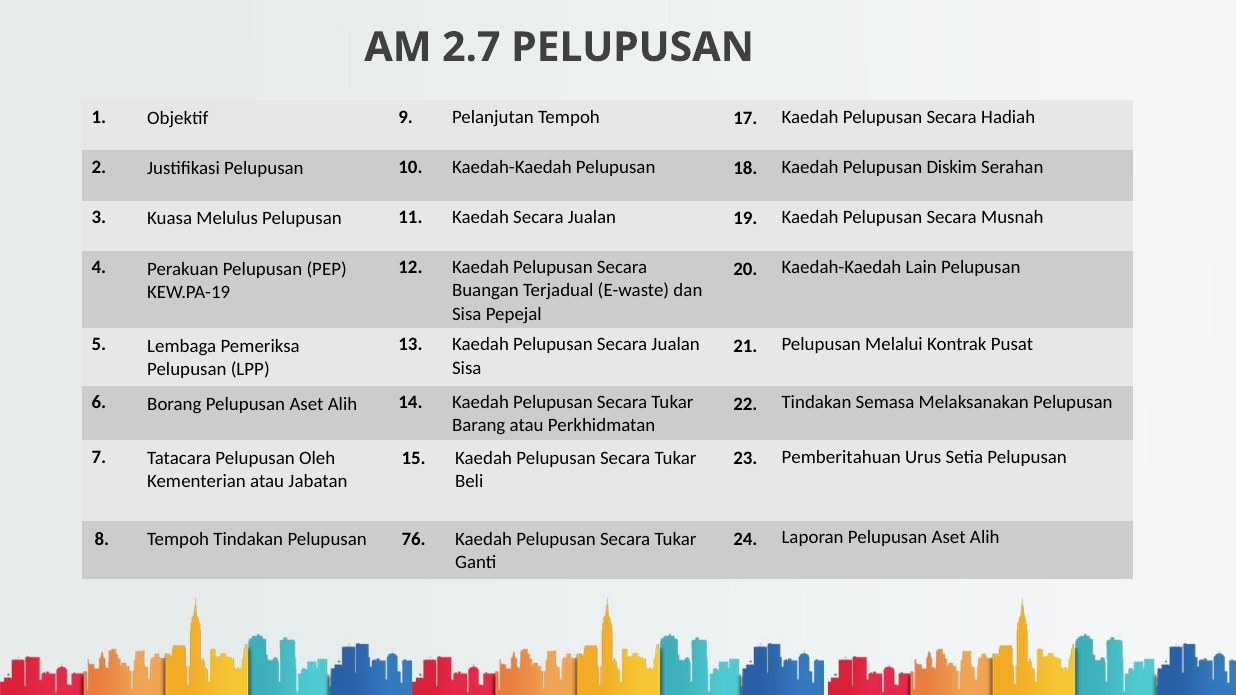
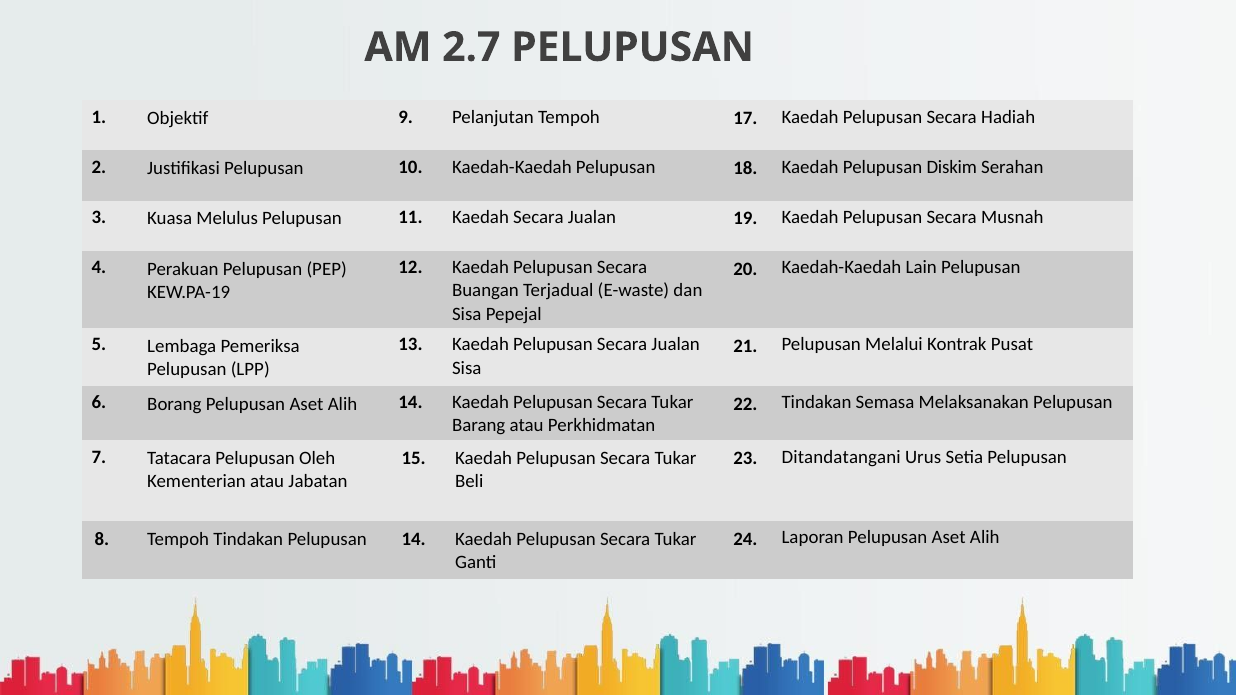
Pemberitahuan: Pemberitahuan -> Ditandatangani (841, 457)
Pelupusan 76: 76 -> 14 (414, 539)
